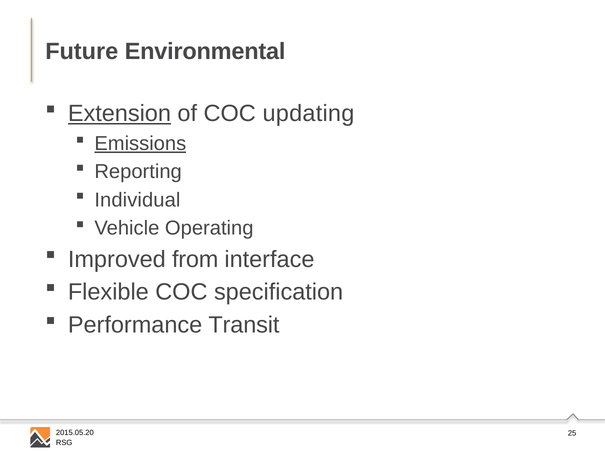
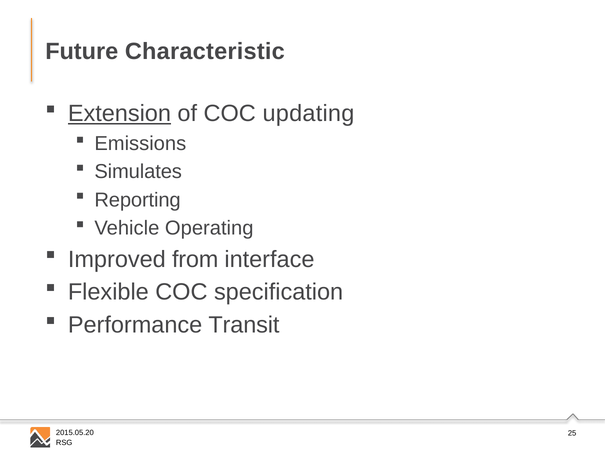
Environmental: Environmental -> Characteristic (205, 52)
Emissions underline: present -> none (140, 144)
Reporting: Reporting -> Simulates (138, 172)
Individual: Individual -> Reporting (138, 200)
